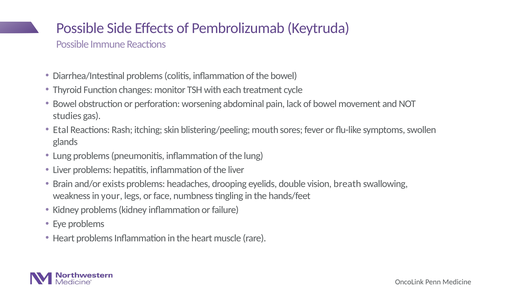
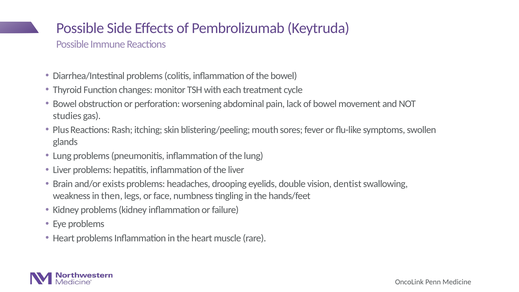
Etal: Etal -> Plus (61, 130)
breath: breath -> dentist (347, 184)
your: your -> then (112, 196)
